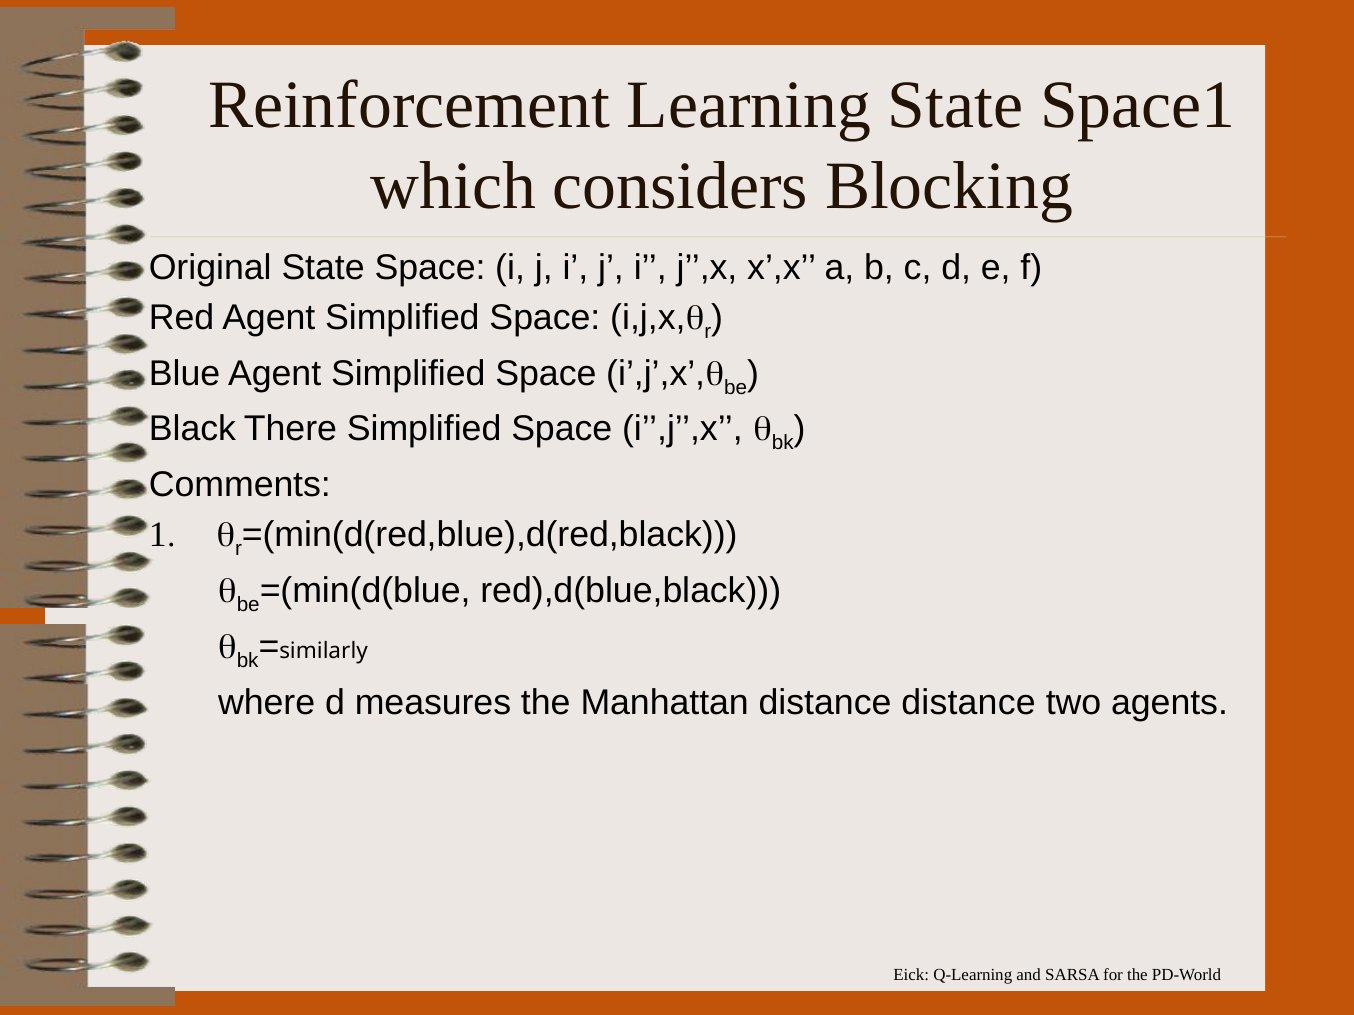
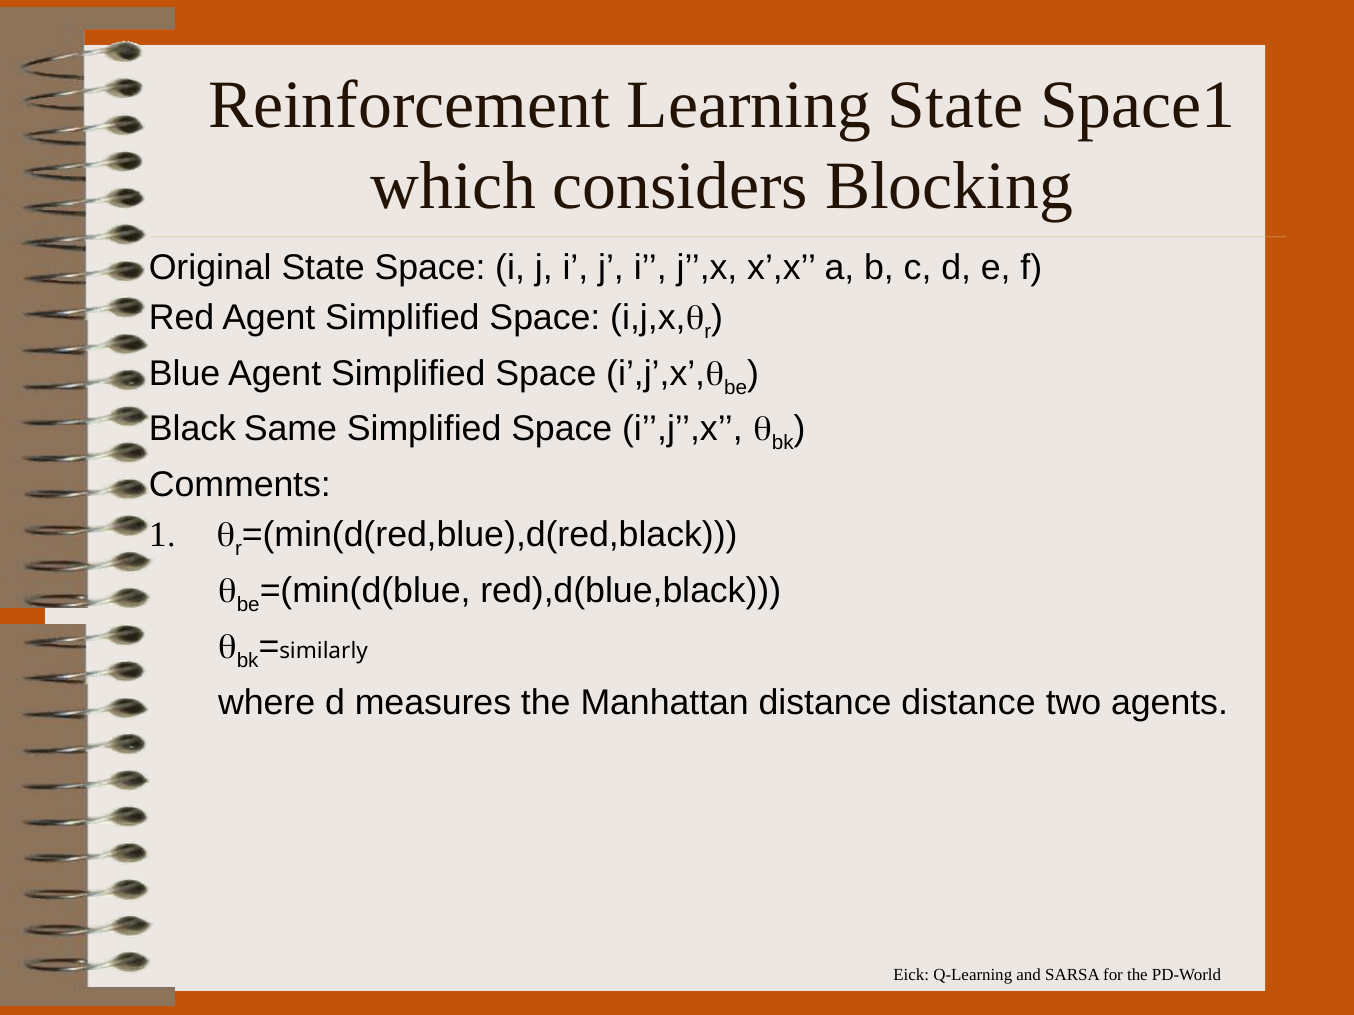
There: There -> Same (290, 429)
